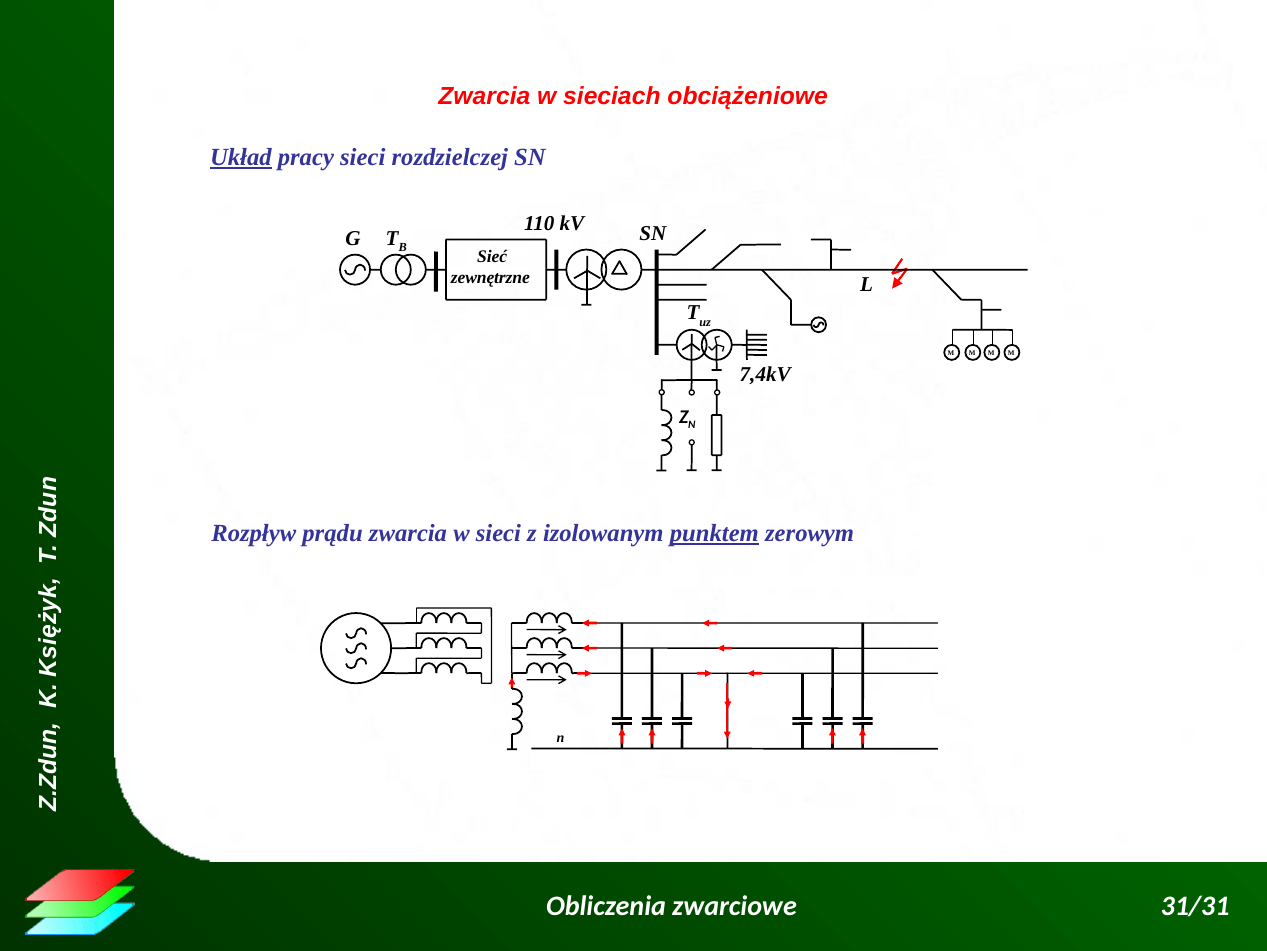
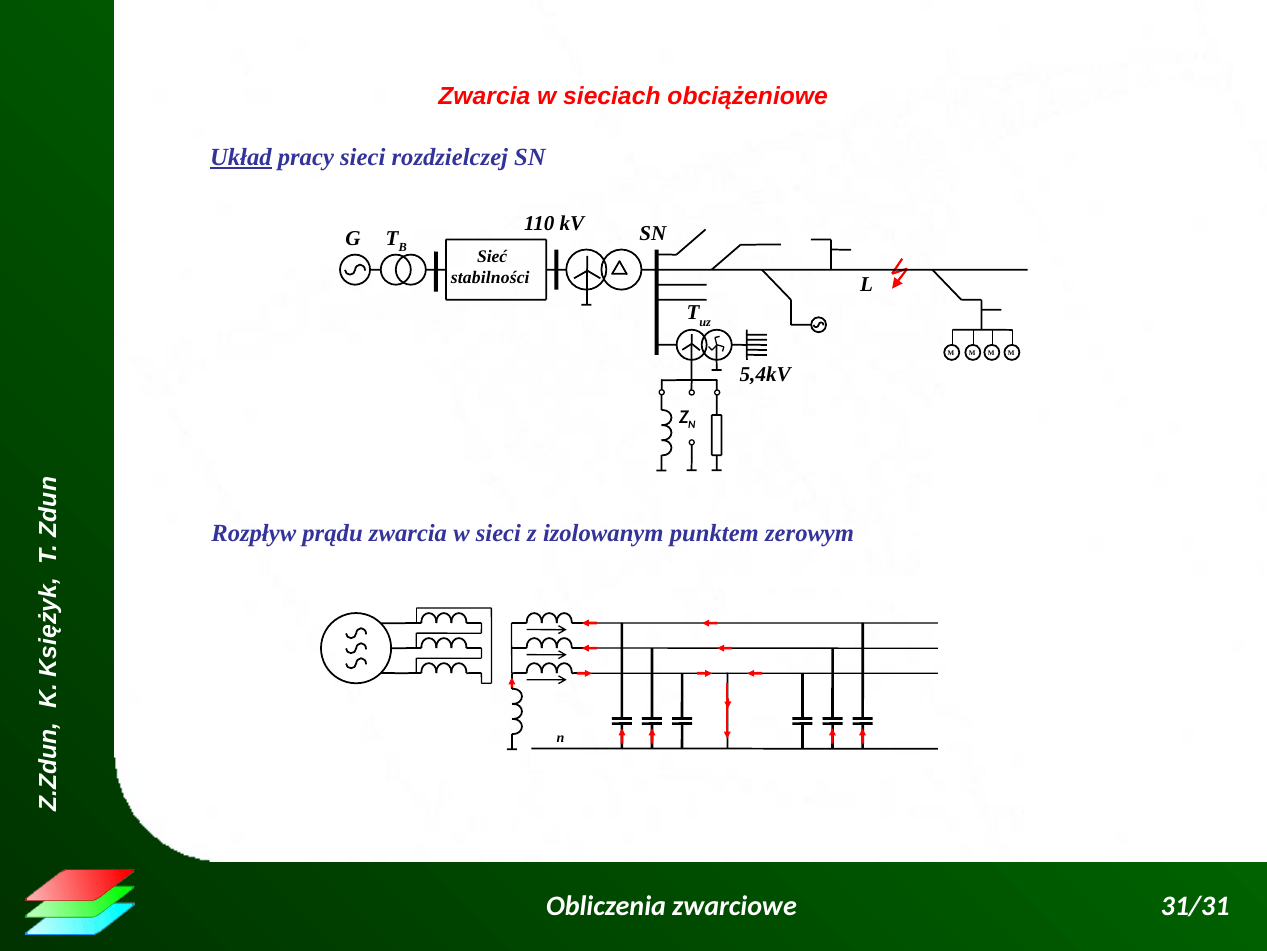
zewnętrzne: zewnętrzne -> stabilności (490, 277)
7,4kV: 7,4kV -> 5,4kV (765, 374)
punktem underline: present -> none (714, 533)
